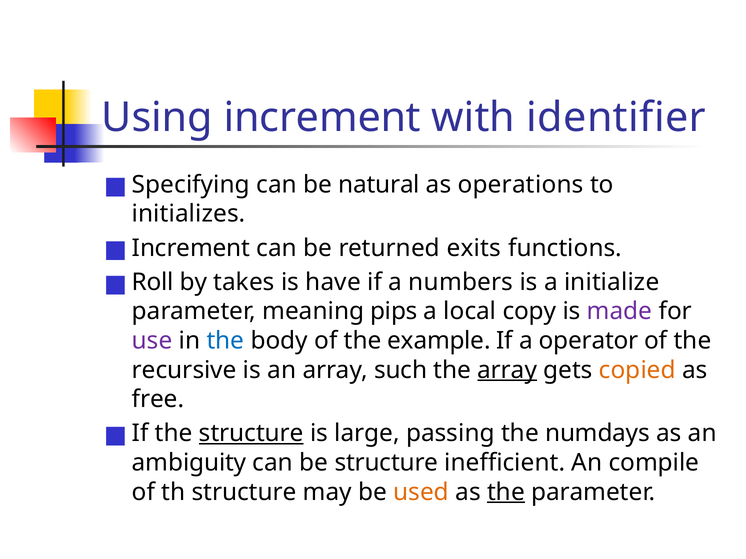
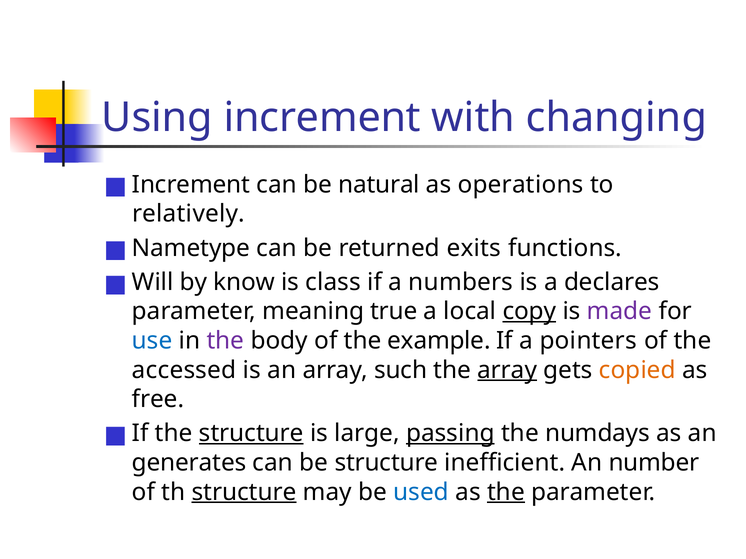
identifier: identifier -> changing (616, 118)
Specifying: Specifying -> Increment (191, 185)
initializes: initializes -> relatively (189, 214)
Increment: Increment -> Nametype (191, 248)
Roll: Roll -> Will (153, 282)
takes: takes -> know (244, 282)
have: have -> class (333, 282)
initialize: initialize -> declares (612, 282)
pips: pips -> true (394, 312)
copy underline: none -> present (529, 312)
use colour: purple -> blue (152, 341)
the colour: blue -> purple (225, 341)
operator: operator -> pointers (588, 341)
recursive: recursive -> accessed (184, 370)
passing underline: none -> present (450, 434)
ambiguity: ambiguity -> generates (189, 463)
compile: compile -> number (654, 463)
structure underline: none -> present (244, 492)
used colour: orange -> blue (421, 492)
